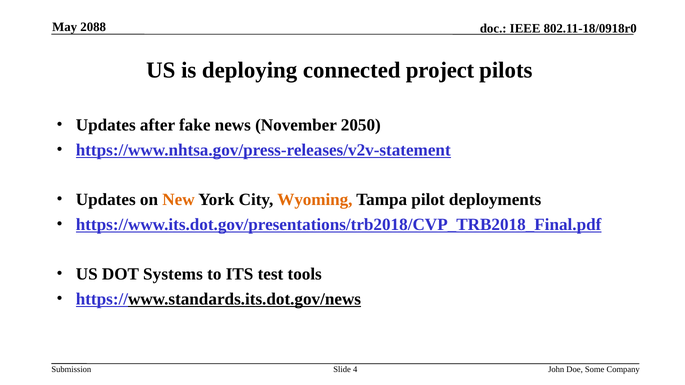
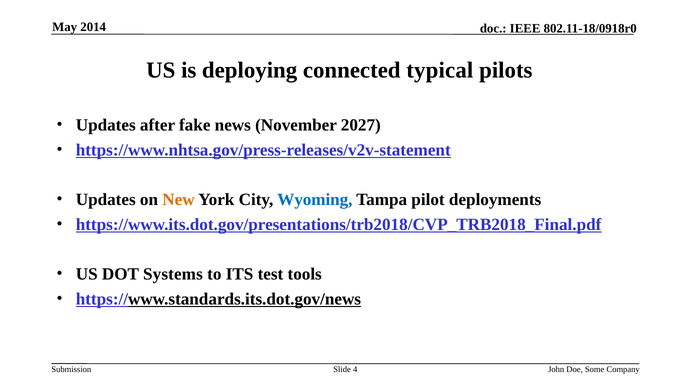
2088: 2088 -> 2014 (93, 27)
project: project -> typical (440, 70)
2050: 2050 -> 2027 (361, 125)
Wyoming colour: orange -> blue (315, 200)
